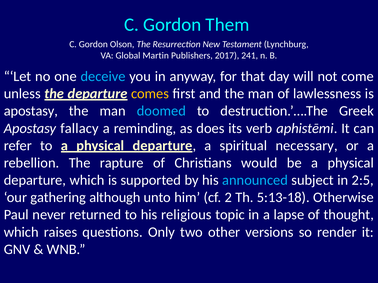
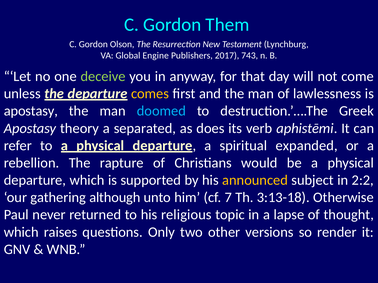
Martin: Martin -> Engine (156, 56)
241: 241 -> 743 (250, 56)
deceive colour: light blue -> light green (103, 77)
fallacy: fallacy -> theory (80, 128)
reminding: reminding -> separated (145, 128)
necessary: necessary -> expanded (307, 146)
announced colour: light blue -> yellow (255, 180)
2:5: 2:5 -> 2:2 (363, 180)
2: 2 -> 7 (228, 198)
5:13-18: 5:13-18 -> 3:13-18 (283, 198)
